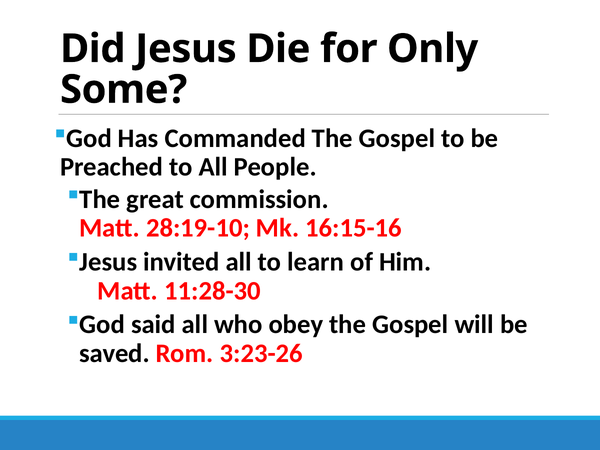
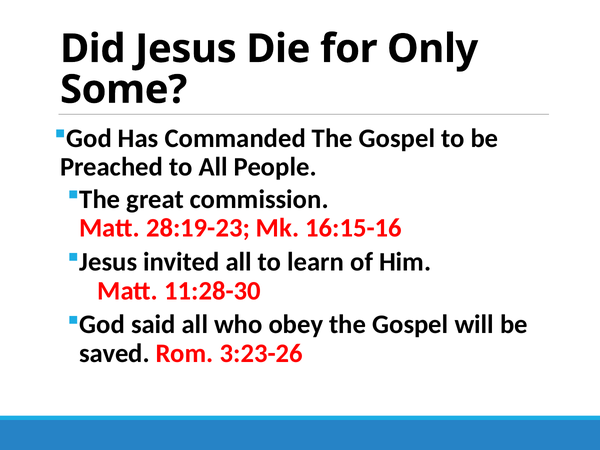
28:19-10: 28:19-10 -> 28:19-23 (198, 228)
